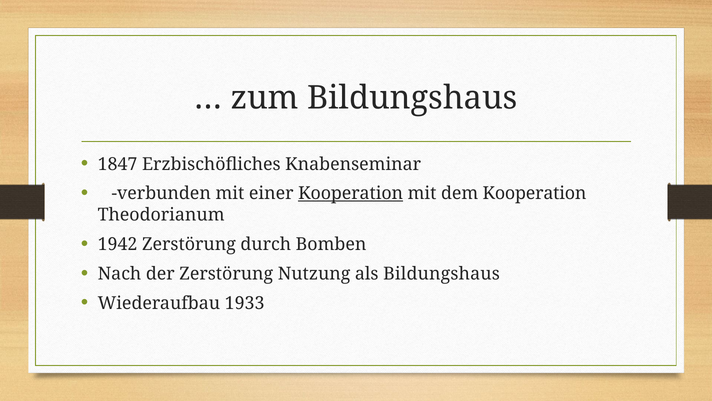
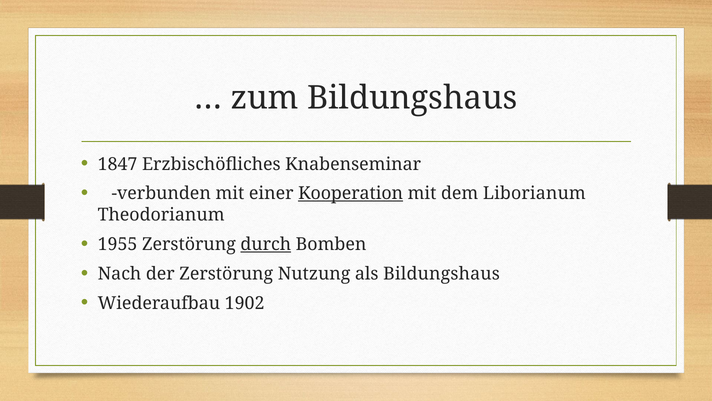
dem Kooperation: Kooperation -> Liborianum (534, 193)
1942: 1942 -> 1955 (118, 244)
durch underline: none -> present (266, 244)
1933: 1933 -> 1902 (245, 303)
